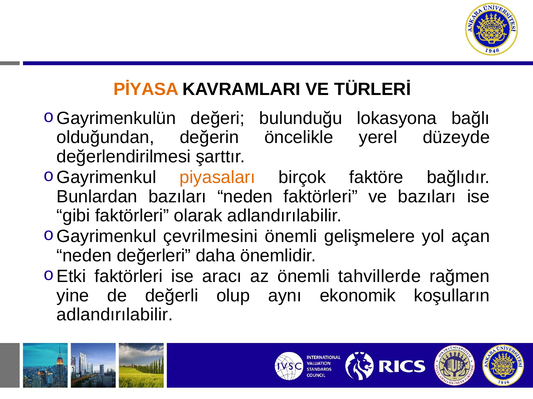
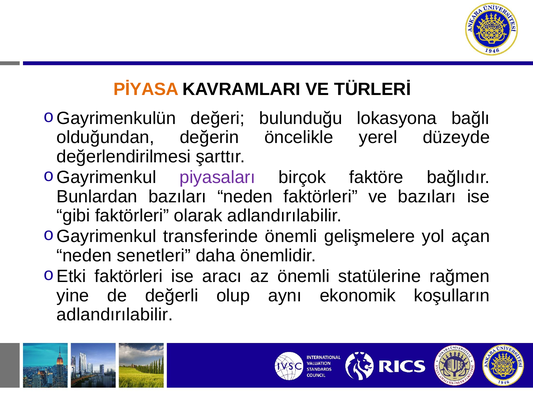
piyasaları colour: orange -> purple (217, 178)
çevrilmesini: çevrilmesini -> transferinde (211, 237)
değerleri: değerleri -> senetleri (154, 256)
tahvillerde: tahvillerde -> statülerine (380, 277)
